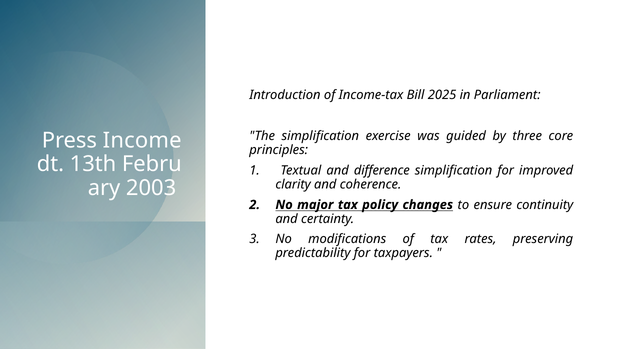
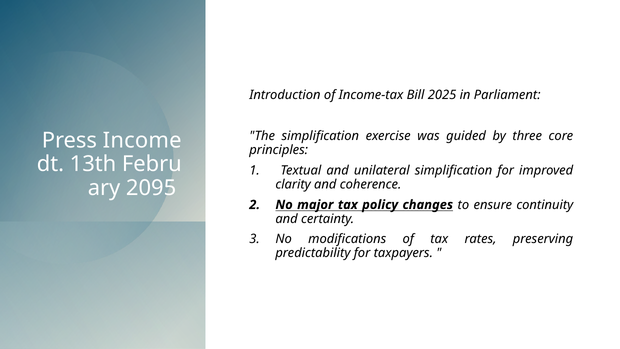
difference: difference -> unilateral (382, 170)
2003: 2003 -> 2095 (151, 188)
